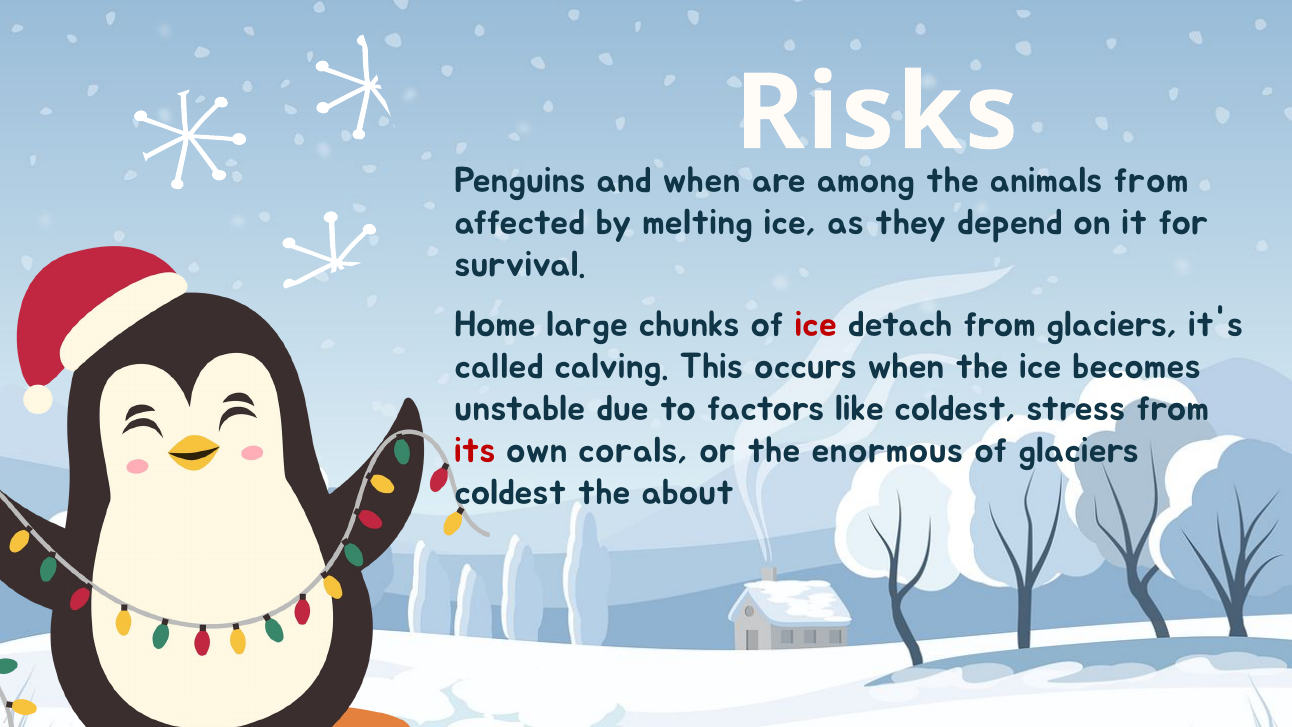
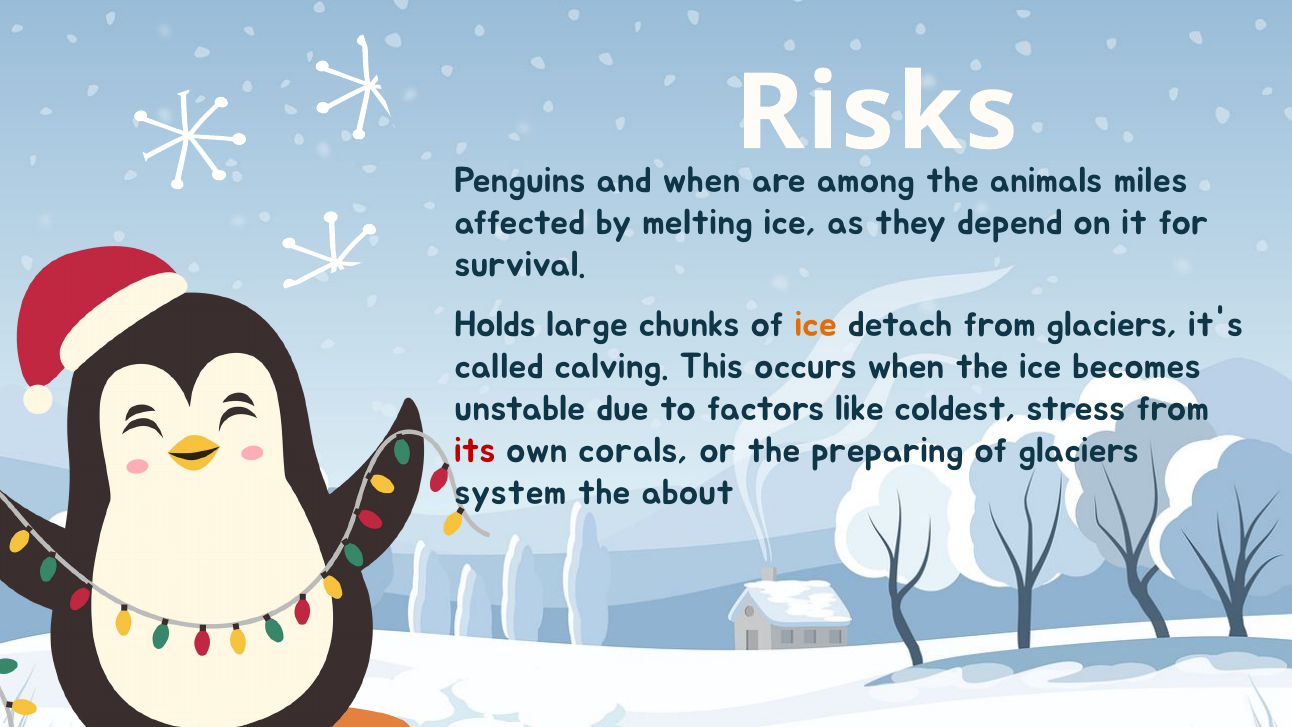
animals from: from -> miles (1151, 181)
Home: Home -> Holds (495, 324)
ice colour: red -> orange (816, 324)
enormous: enormous -> preparing (887, 450)
coldest: coldest -> system (510, 492)
